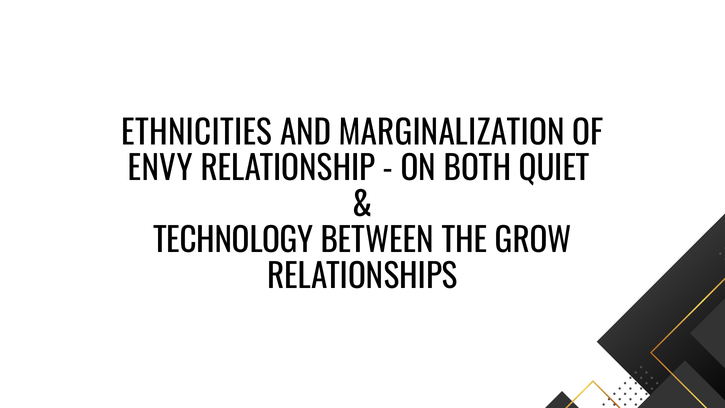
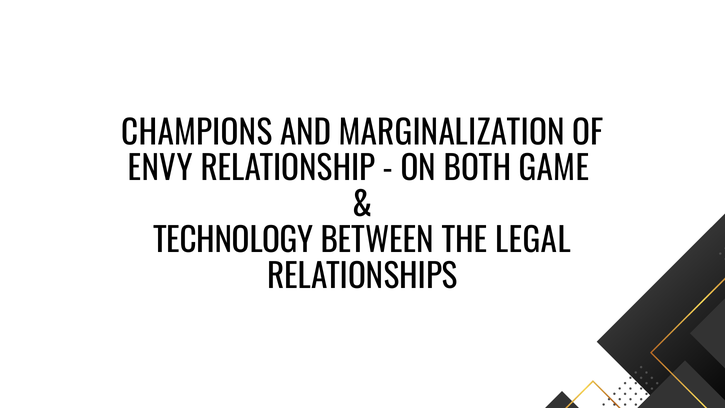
ETHNICITIES: ETHNICITIES -> CHAMPIONS (197, 134)
QUIET: QUIET -> GAME (554, 169)
GROW: GROW -> LEGAL (533, 241)
